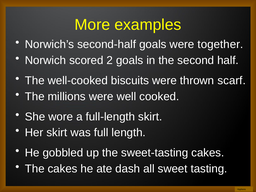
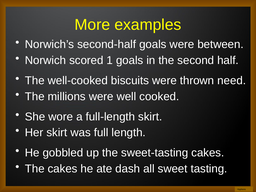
together: together -> between (220, 44)
2: 2 -> 1 (110, 60)
scarf: scarf -> need (232, 81)
